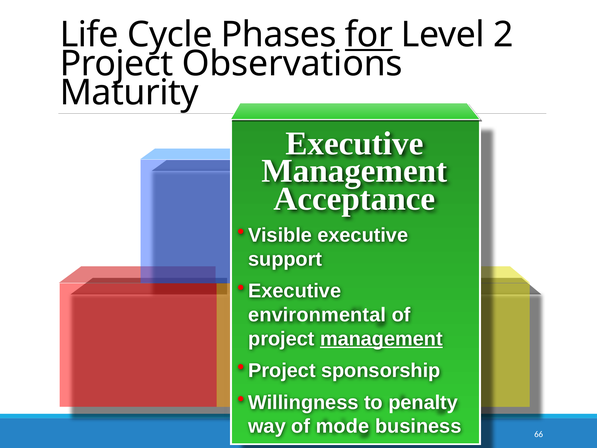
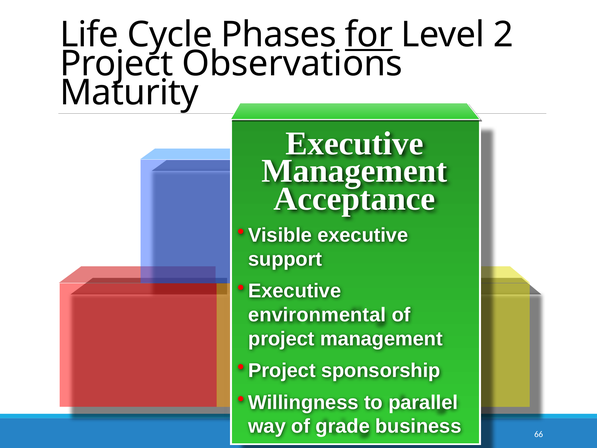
management underline: present -> none (381, 339)
penalty: penalty -> parallel (423, 402)
mode: mode -> grade (343, 426)
